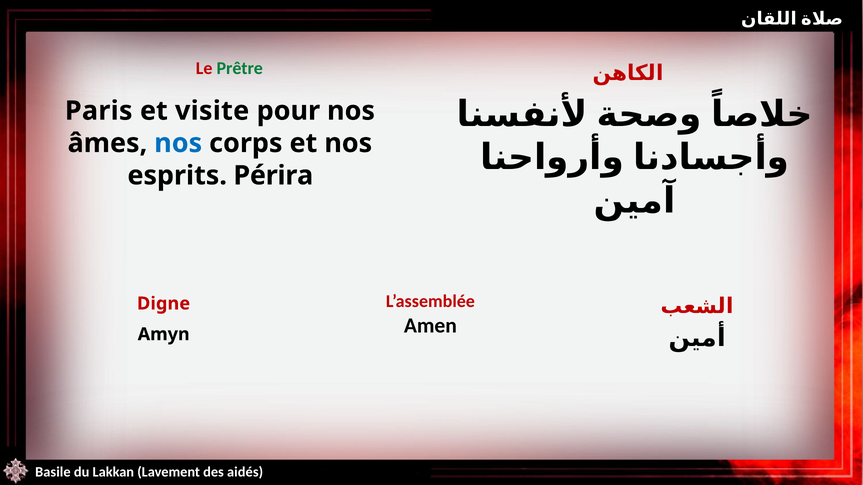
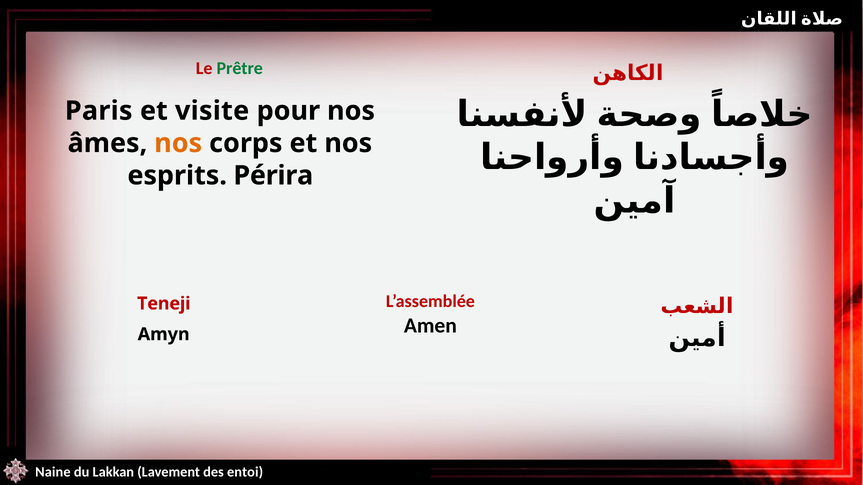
nos colour: blue -> orange (178, 143)
Digne: Digne -> Teneji (164, 304)
Basile: Basile -> Naine (53, 472)
aidés: aidés -> entoi (245, 472)
